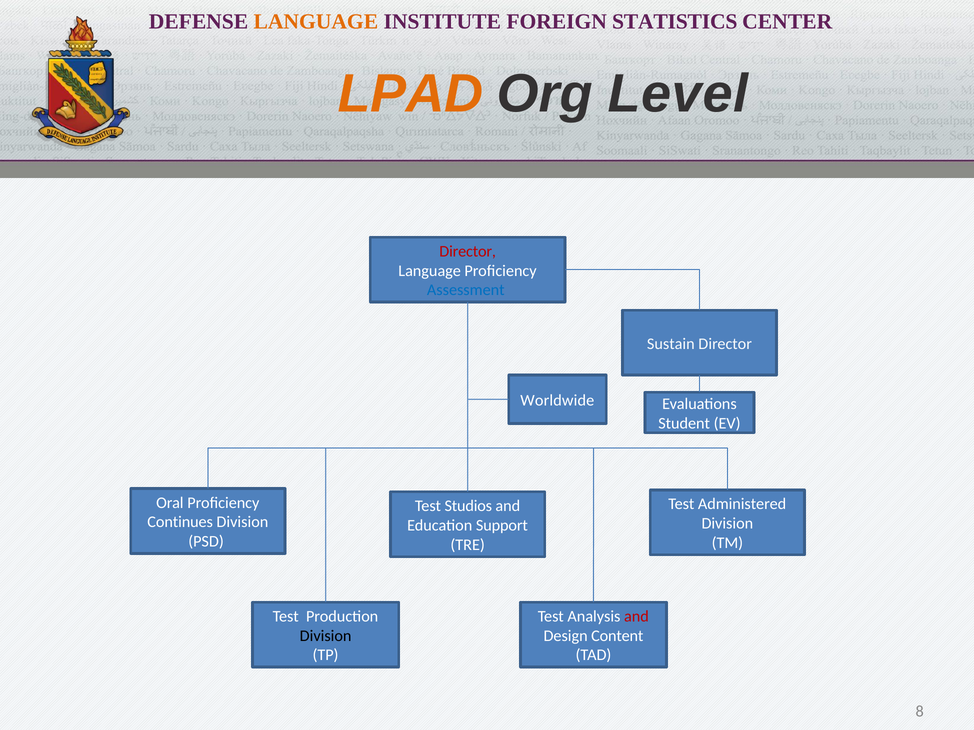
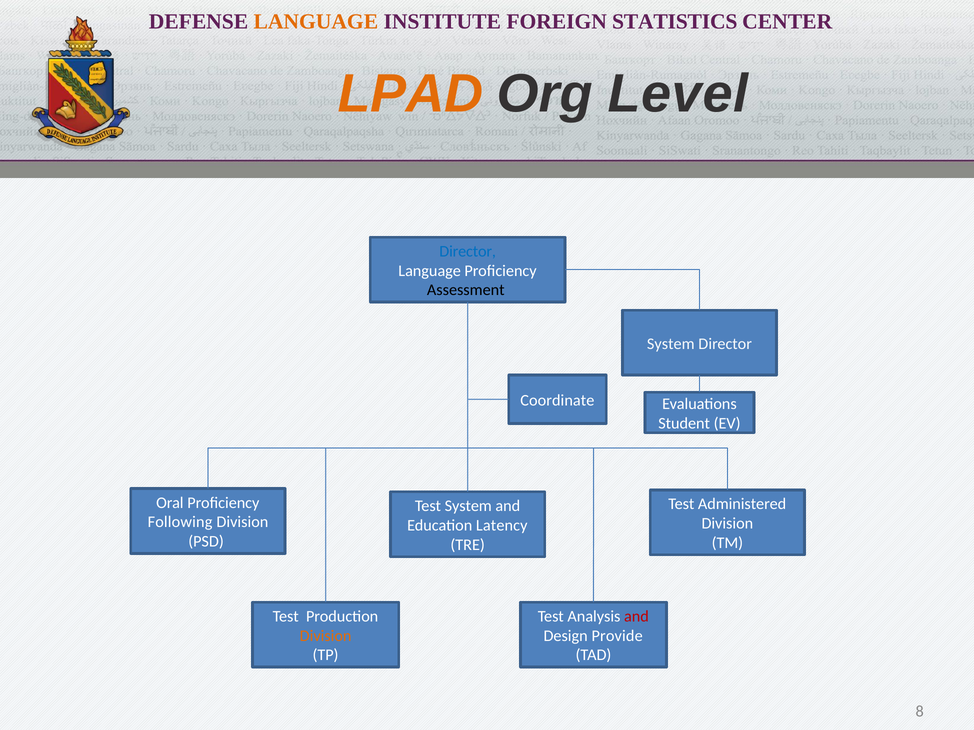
Director colour: red -> blue (468, 251)
Assessment colour: blue -> black (466, 290)
Sustain: Sustain -> System (671, 344)
Worldwide: Worldwide -> Coordinate (557, 401)
Test Studios: Studios -> System (468, 506)
Continues: Continues -> Following (180, 522)
Support: Support -> Latency (502, 526)
Division colour: black -> orange (326, 636)
Content: Content -> Provide (617, 636)
